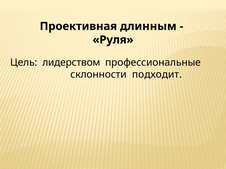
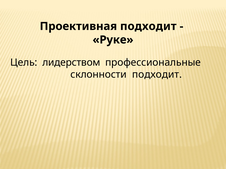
Проективная длинным: длинным -> подходит (148, 26)
Руля: Руля -> Руке (113, 40)
